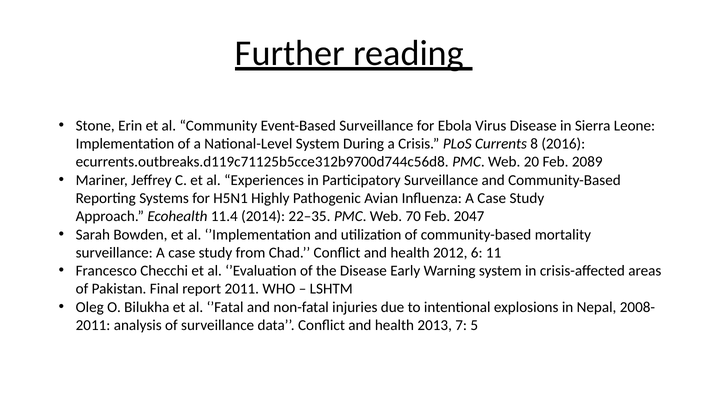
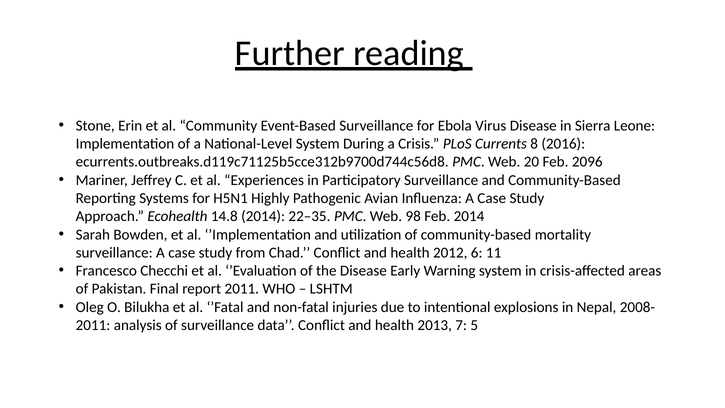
2089: 2089 -> 2096 (587, 162)
11.4: 11.4 -> 14.8 (224, 216)
70: 70 -> 98 (413, 216)
Feb 2047: 2047 -> 2014 (469, 216)
